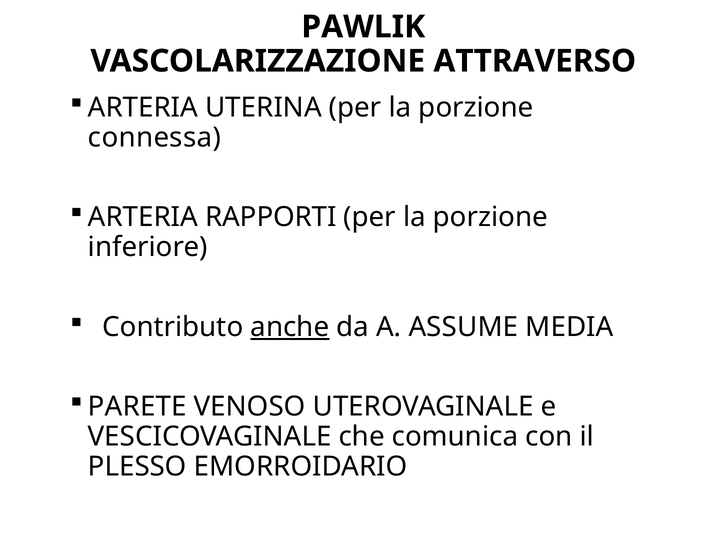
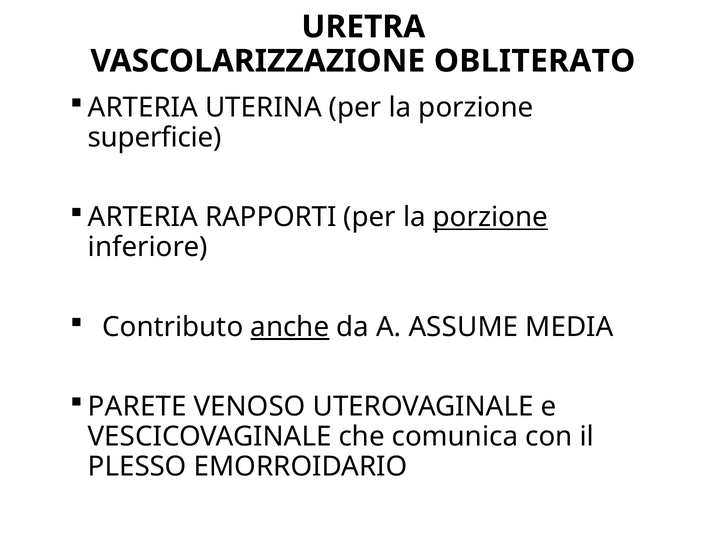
PAWLIK: PAWLIK -> URETRA (363, 27)
ATTRAVERSO: ATTRAVERSO -> OBLITERATO (535, 61)
connessa: connessa -> superficie (155, 138)
porzione underline: none -> present (490, 217)
